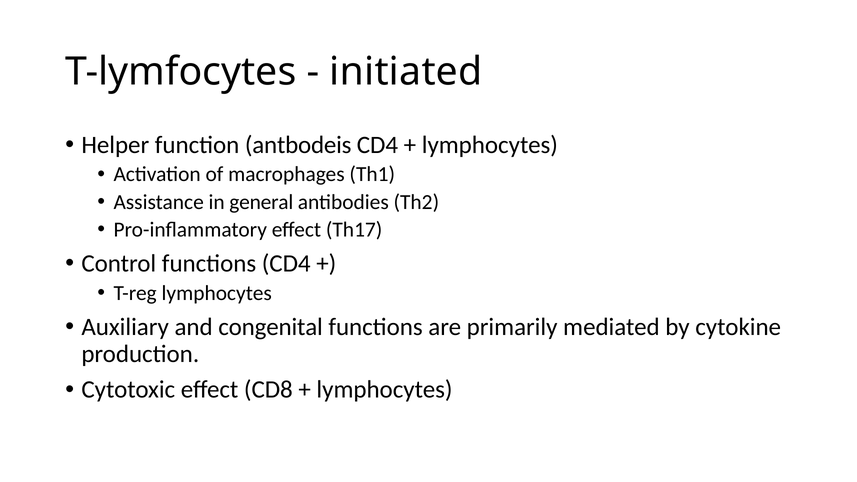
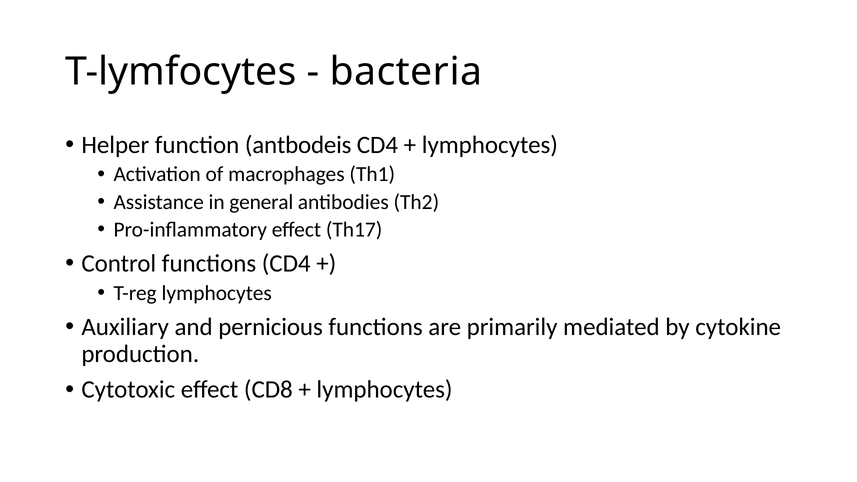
initiated: initiated -> bacteria (406, 72)
congenital: congenital -> pernicious (271, 327)
